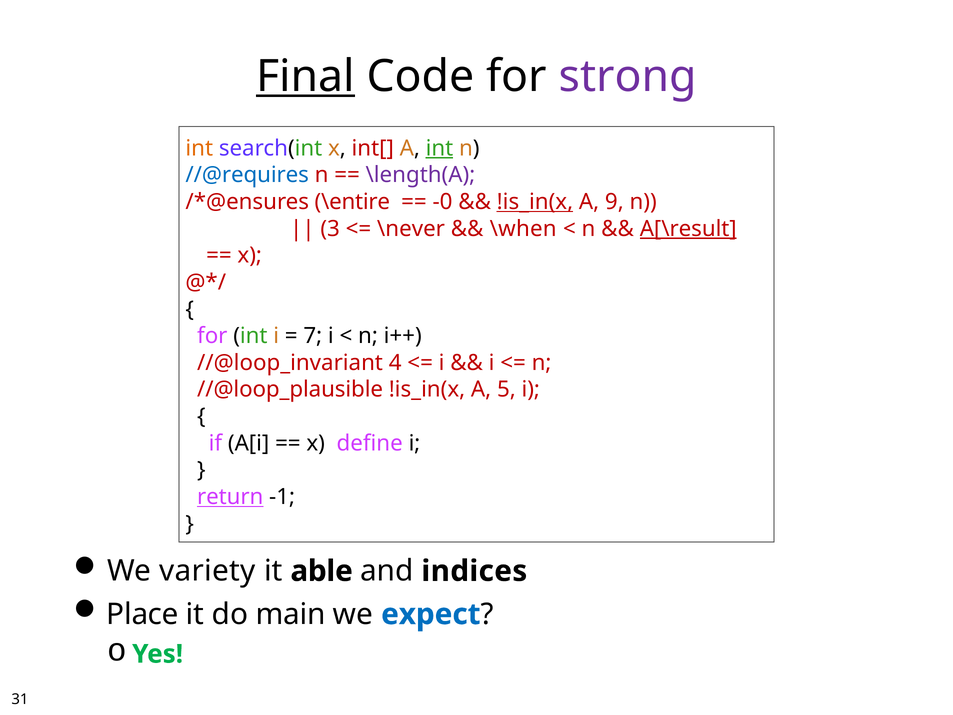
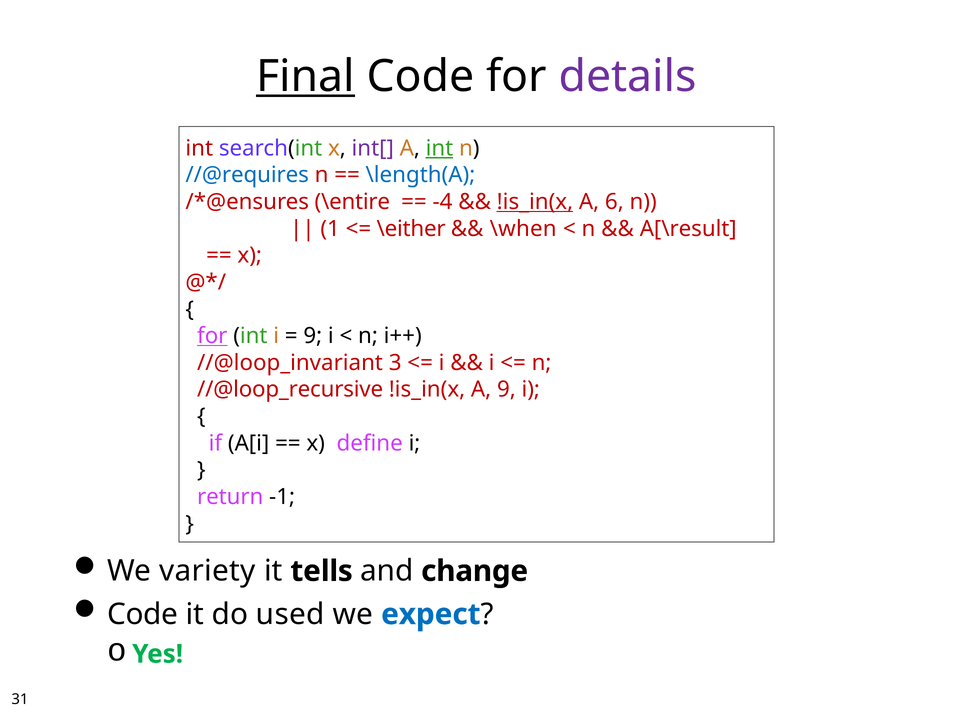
strong: strong -> details (628, 77)
int colour: orange -> red (199, 148)
int[ colour: red -> purple (373, 148)
\length(A colour: purple -> blue (420, 175)
-0: -0 -> -4 (443, 202)
9: 9 -> 6 (614, 202)
3: 3 -> 1 (330, 229)
\never: \never -> \either (411, 229)
A[\result underline: present -> none (688, 229)
for underline: none -> present (212, 336)
7: 7 -> 9 (313, 336)
4: 4 -> 3 (395, 363)
//@loop_plausible: //@loop_plausible -> //@loop_recursive (290, 389)
A 5: 5 -> 9 (506, 389)
return underline: present -> none (230, 497)
able: able -> tells (322, 571)
indices: indices -> change (475, 571)
Place: Place -> Code (143, 614)
main: main -> used (290, 614)
